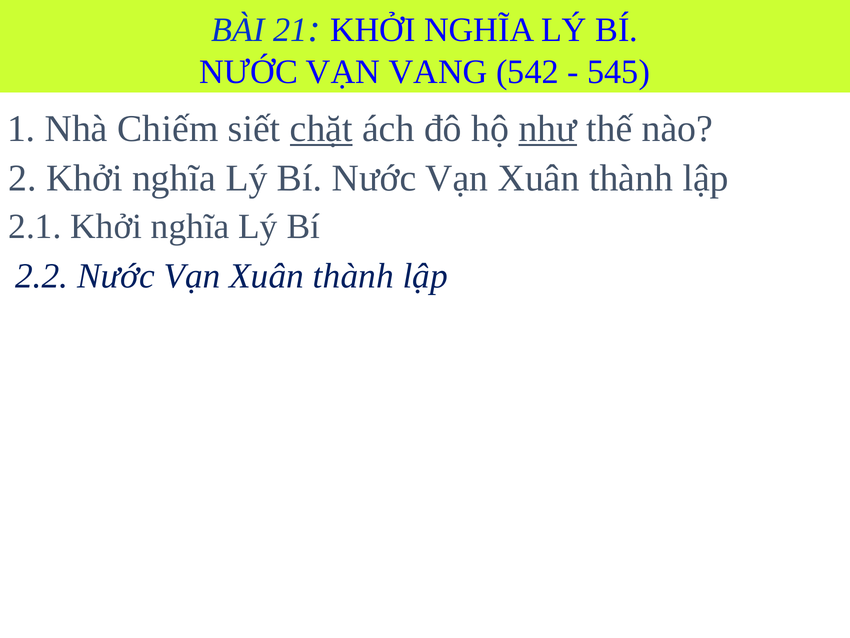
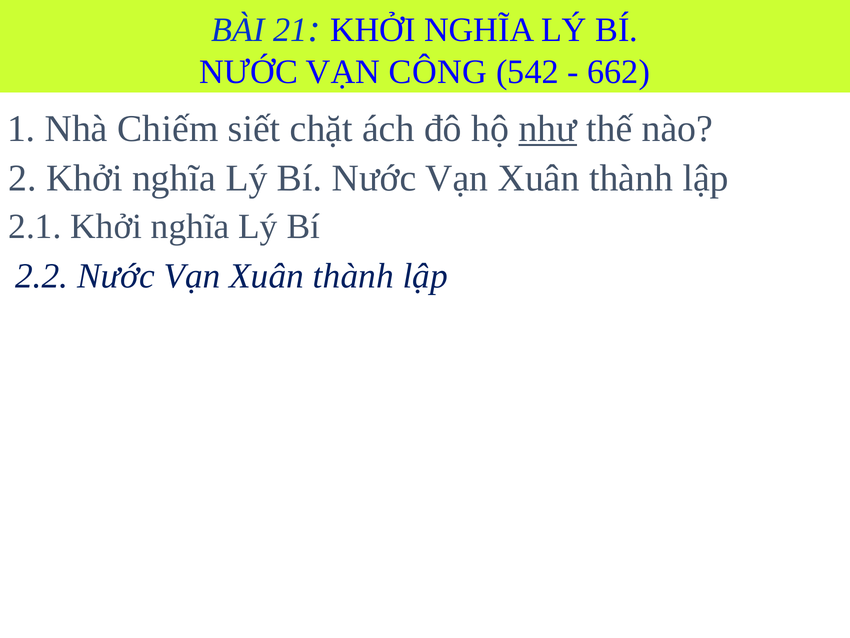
VANG: VANG -> CÔNG (438, 72)
545: 545 -> 662 (619, 72)
chặt underline: present -> none (321, 129)
